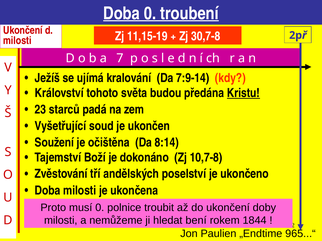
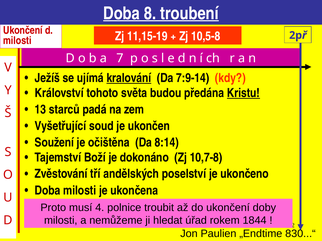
Doba 0: 0 -> 8 (150, 14)
30,7-8: 30,7-8 -> 10,5-8 (206, 36)
kralování underline: none -> present (129, 78)
23: 23 -> 13 (40, 110)
musí 0: 0 -> 4 (100, 208)
bení: bení -> úřad (196, 221)
965...“: 965...“ -> 830...“ (300, 234)
